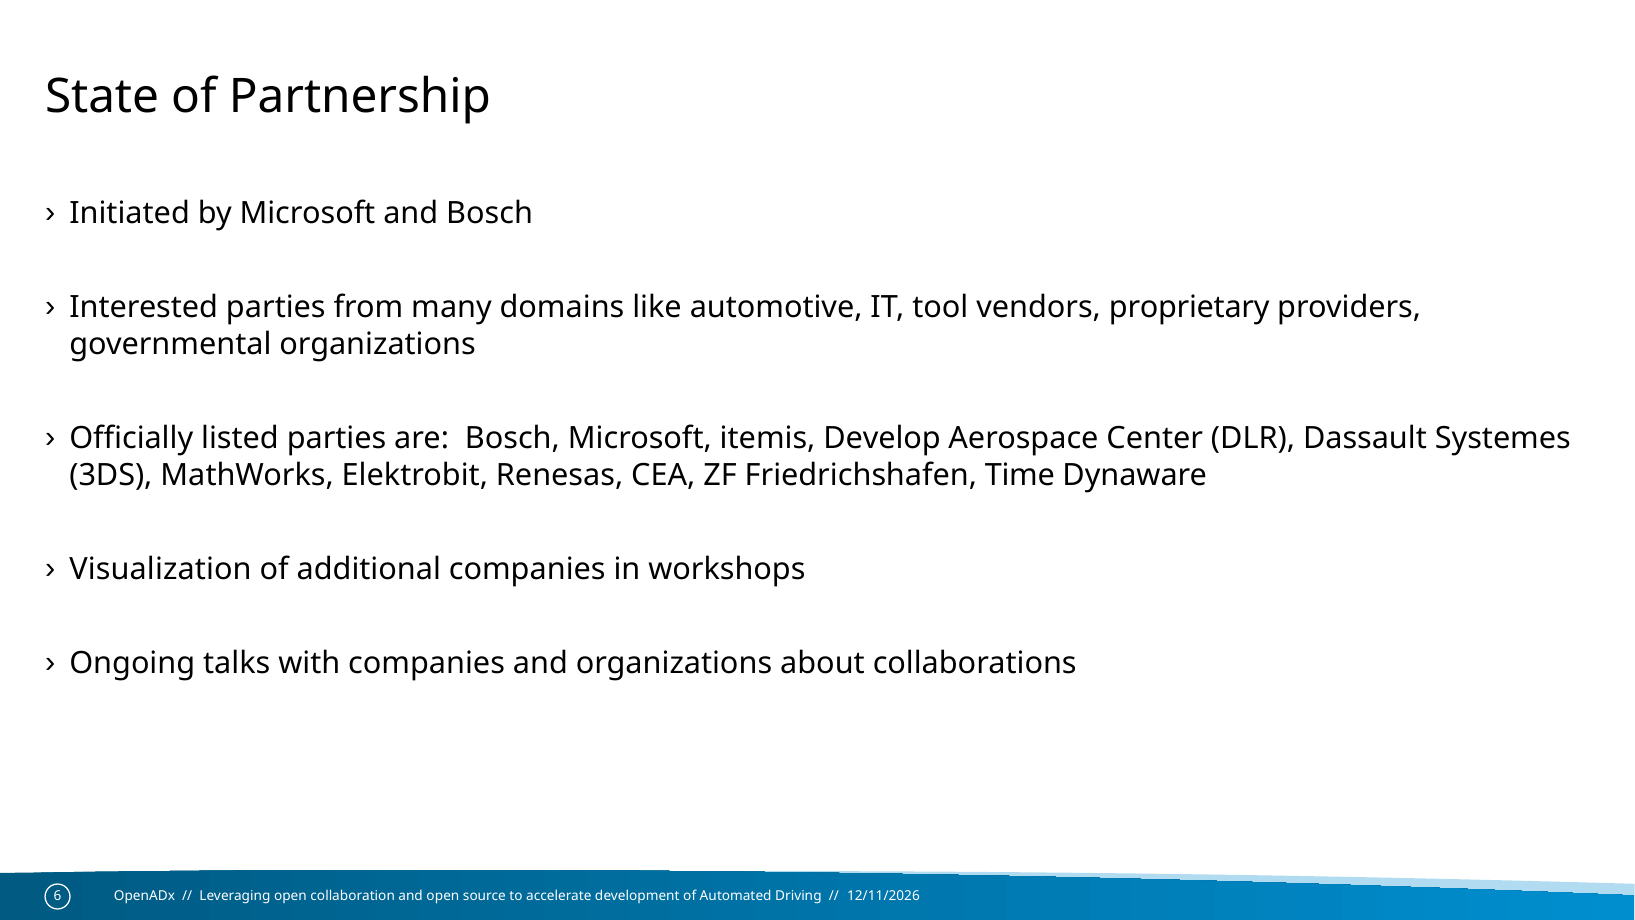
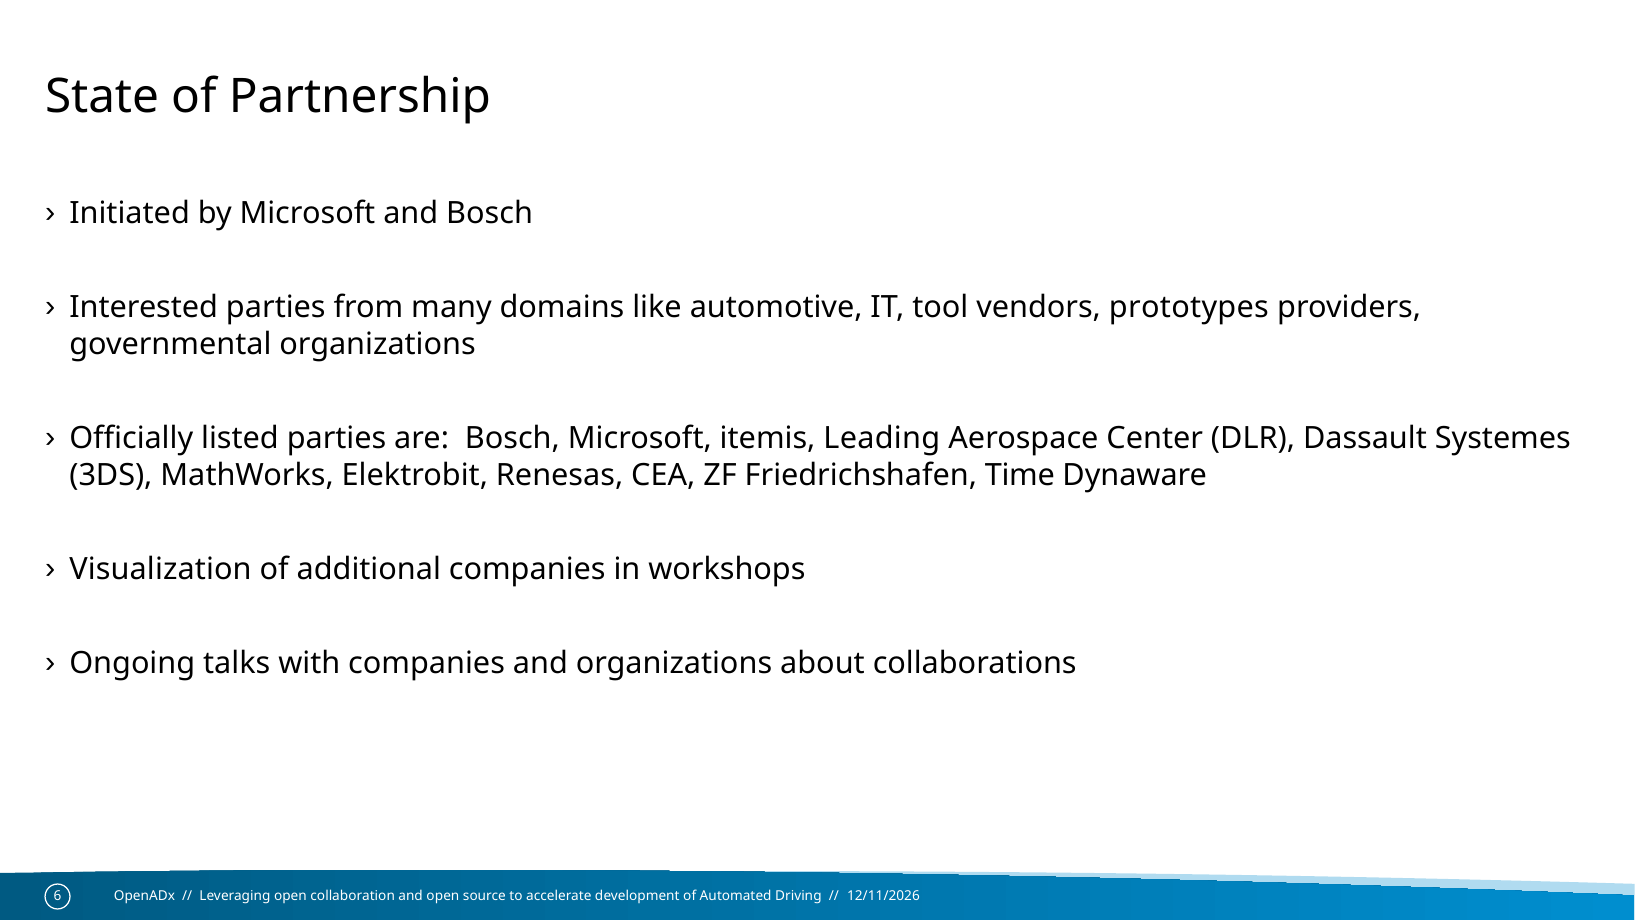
proprietary: proprietary -> prototypes (1189, 308)
Develop: Develop -> Leading (882, 439)
